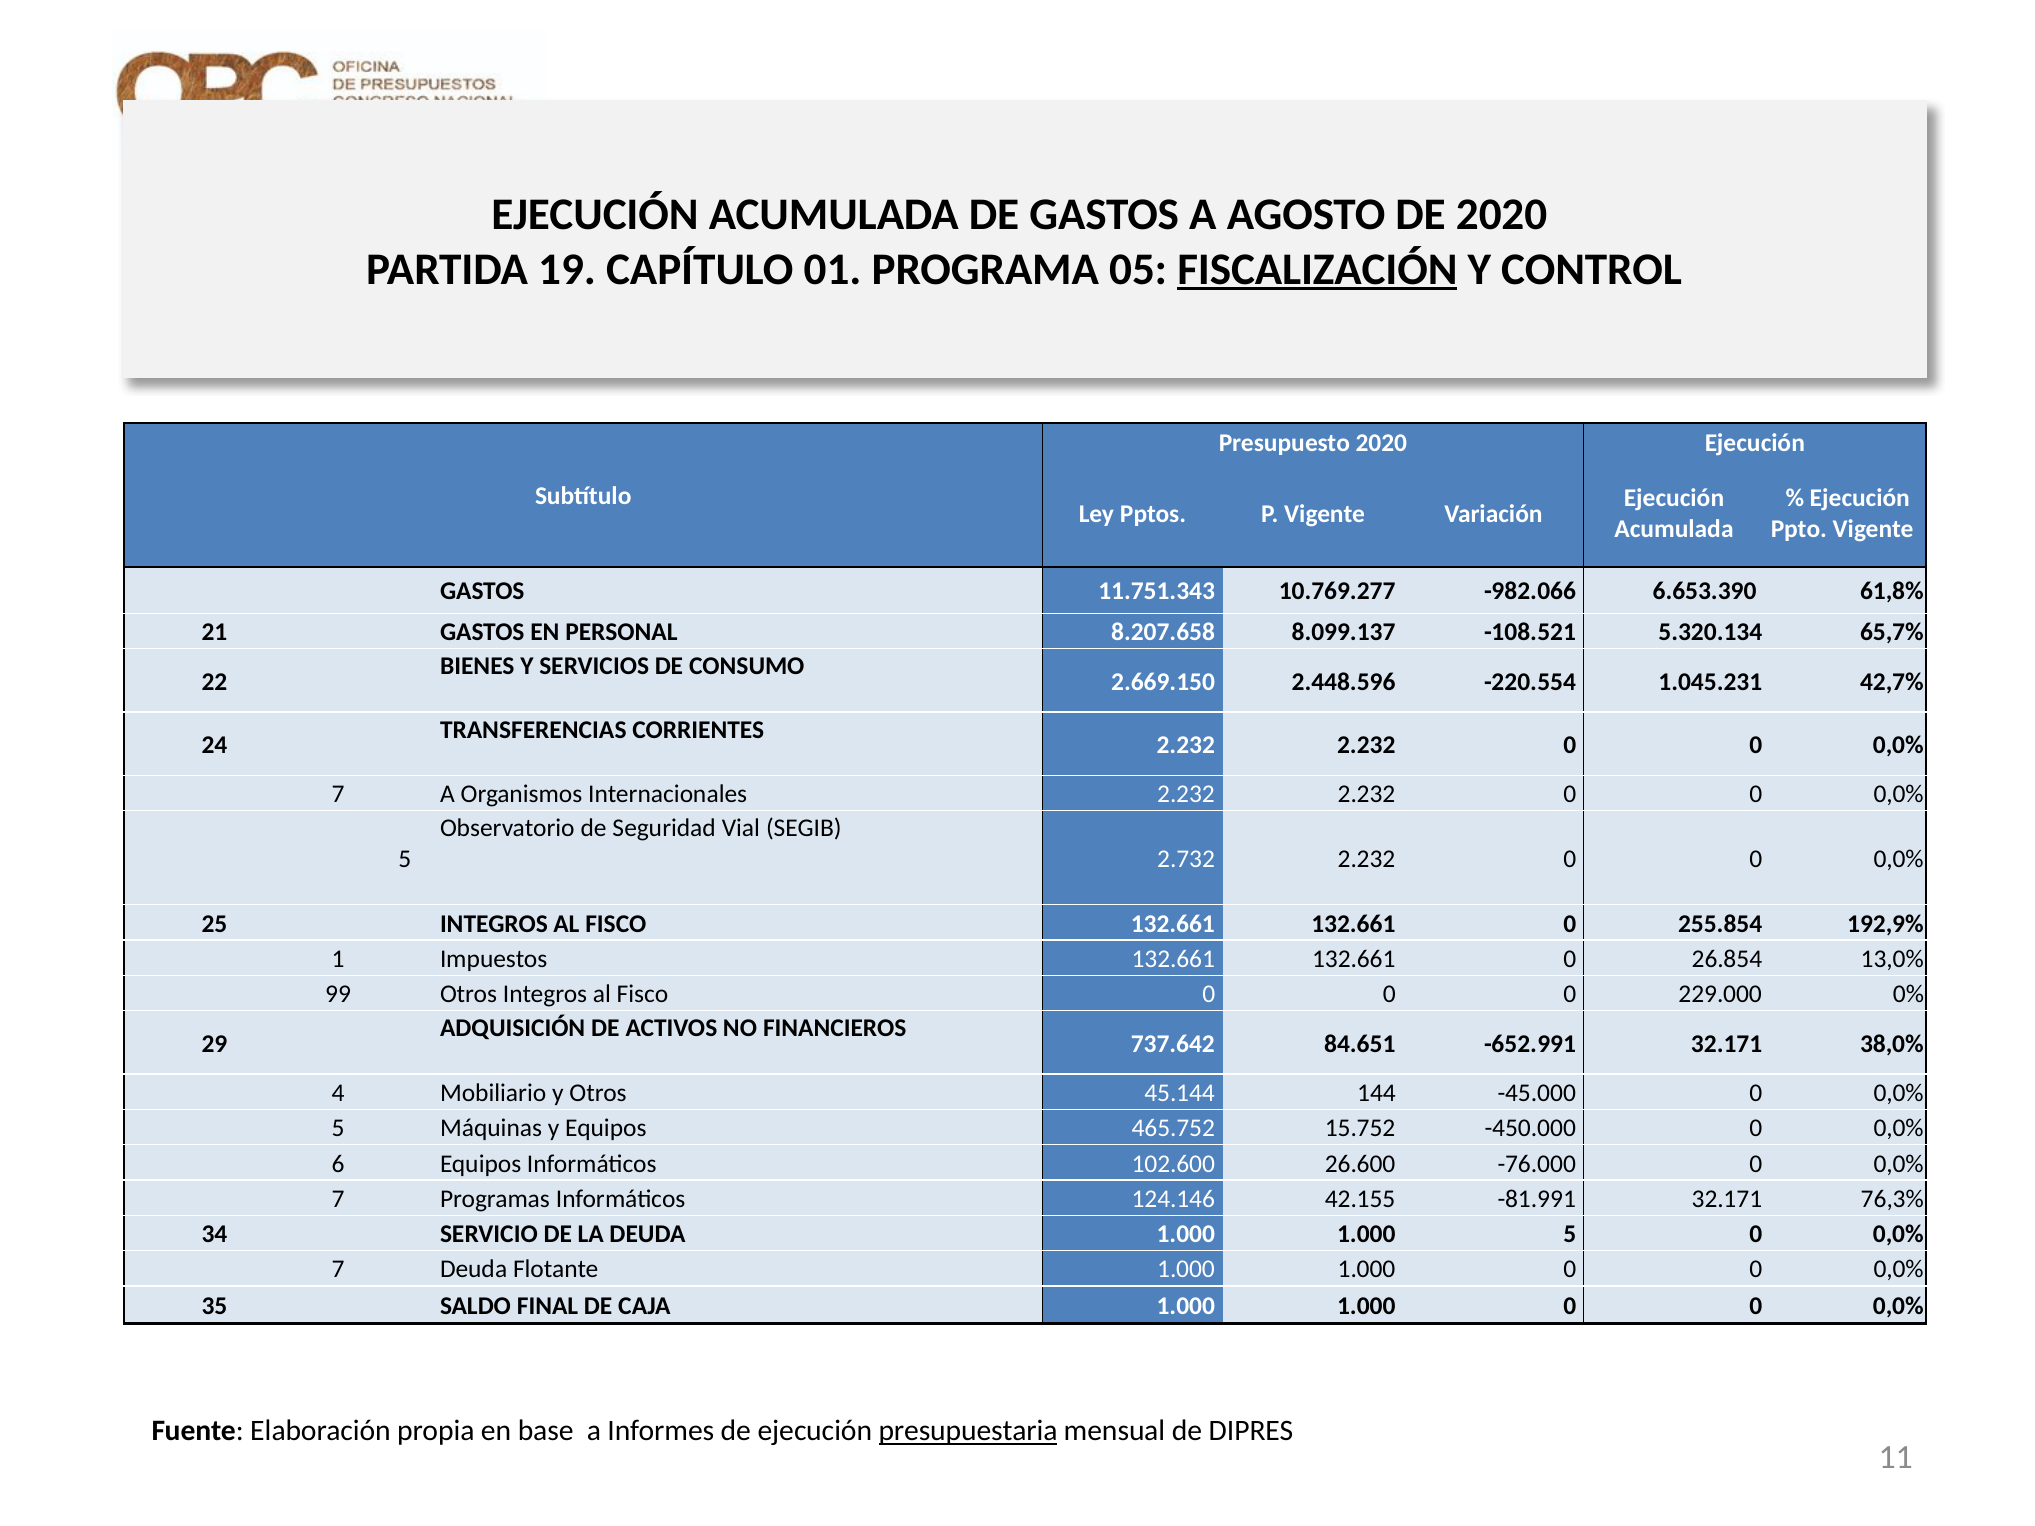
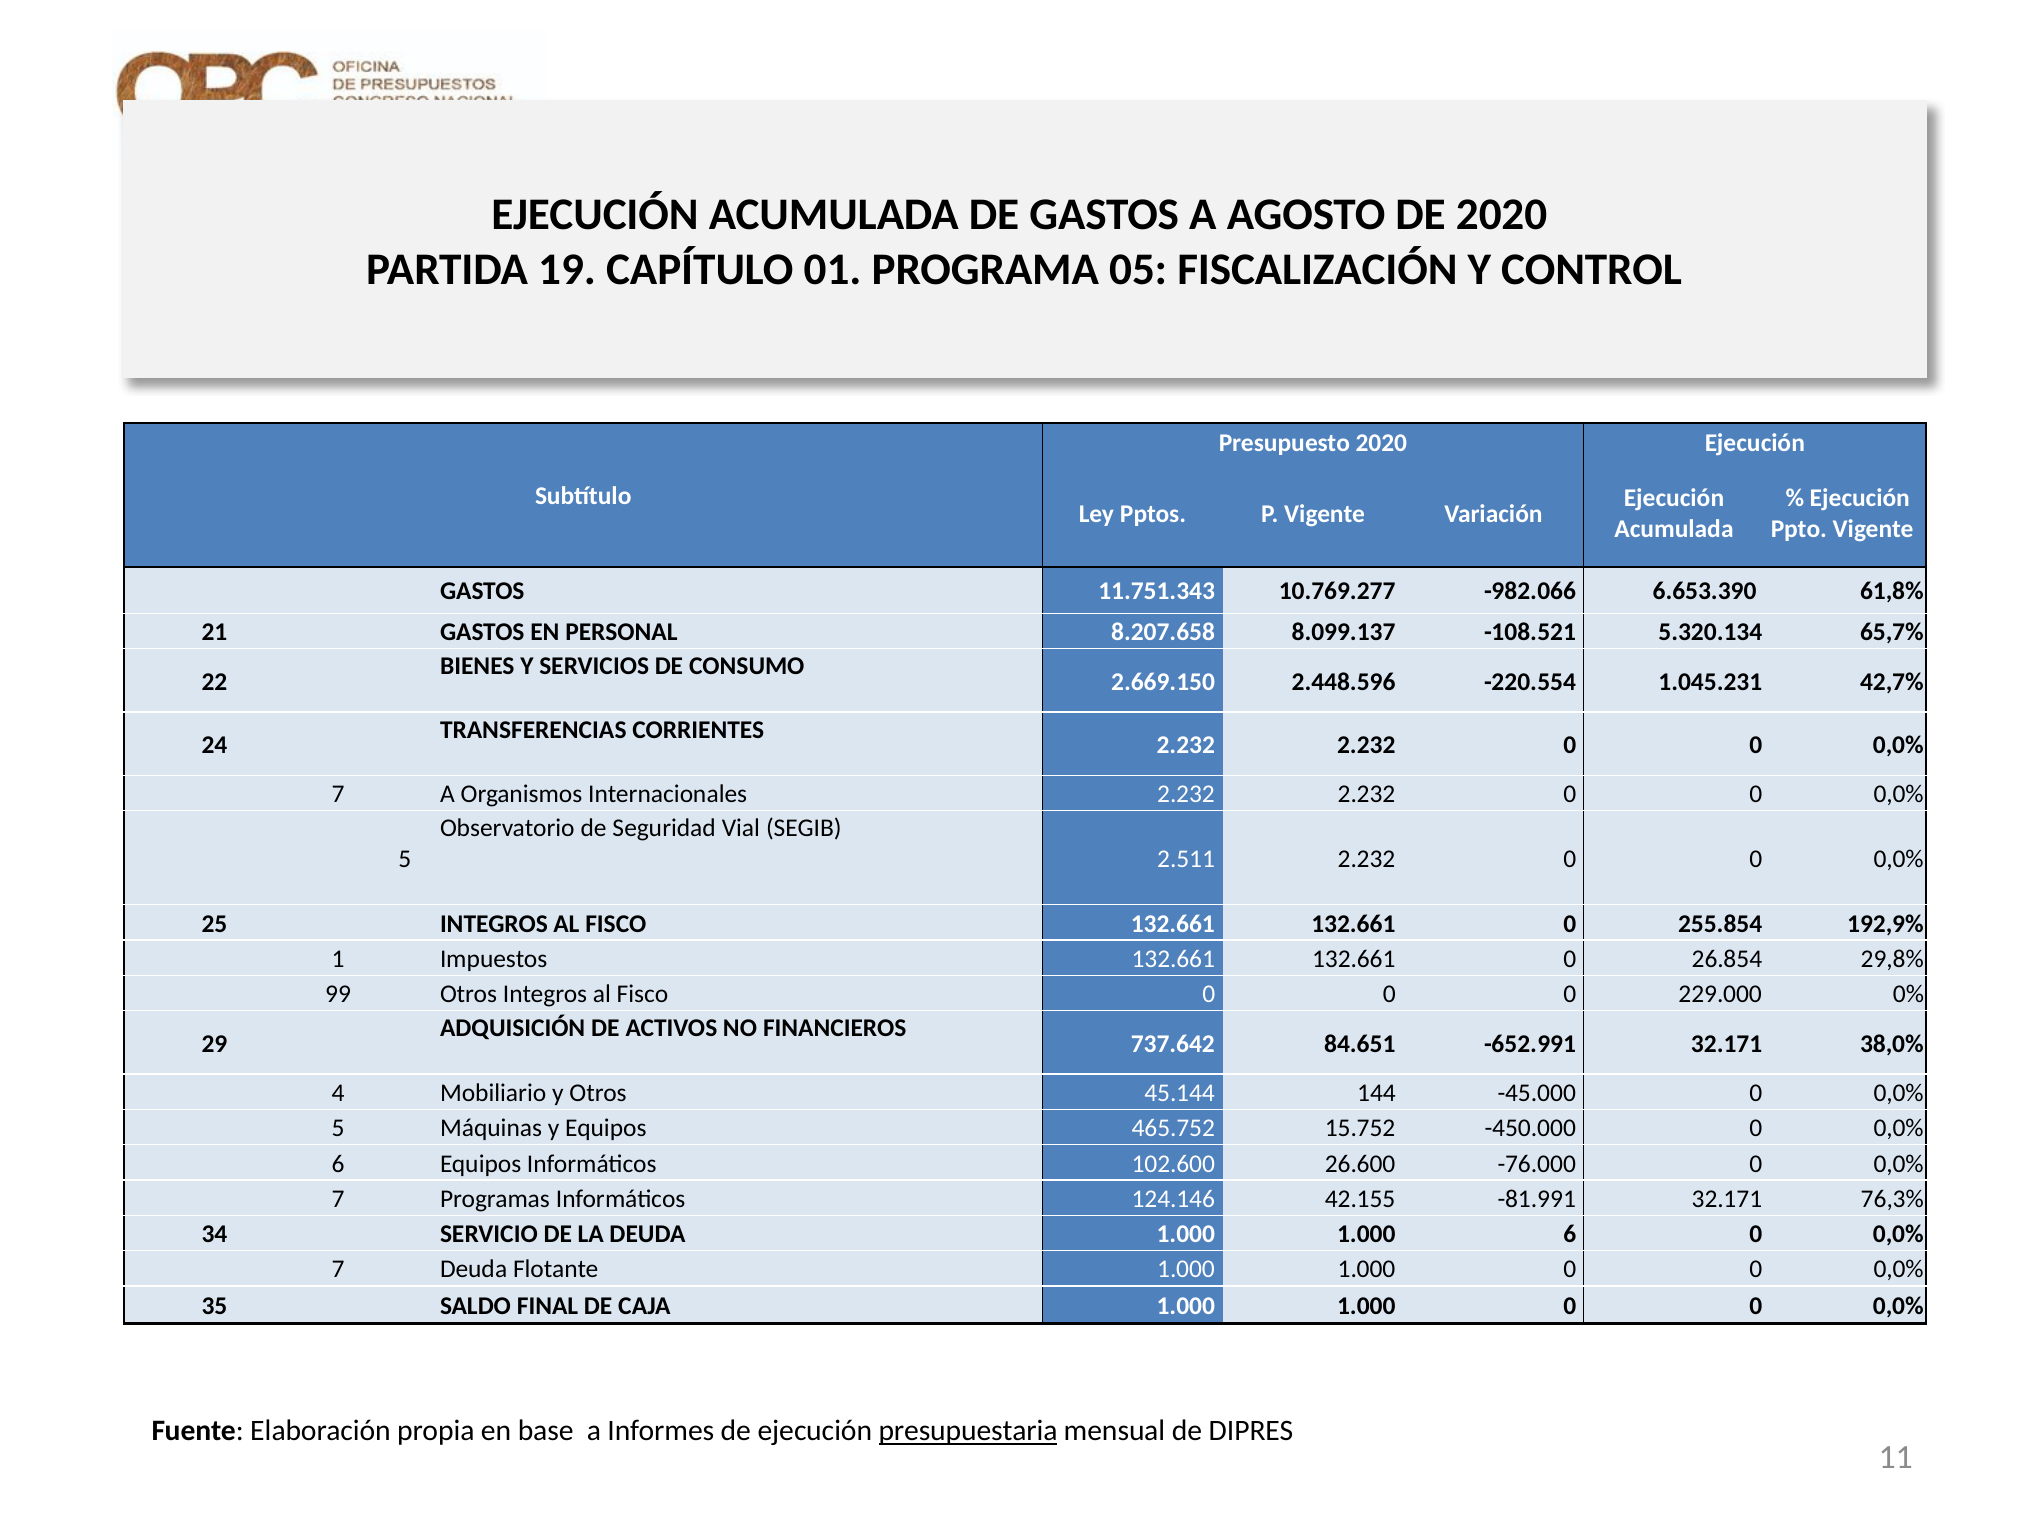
FISCALIZACIÓN underline: present -> none (1317, 269)
2.732: 2.732 -> 2.511 (1186, 859)
13,0%: 13,0% -> 29,8% (1892, 959)
1.000 5: 5 -> 6 (1570, 1234)
